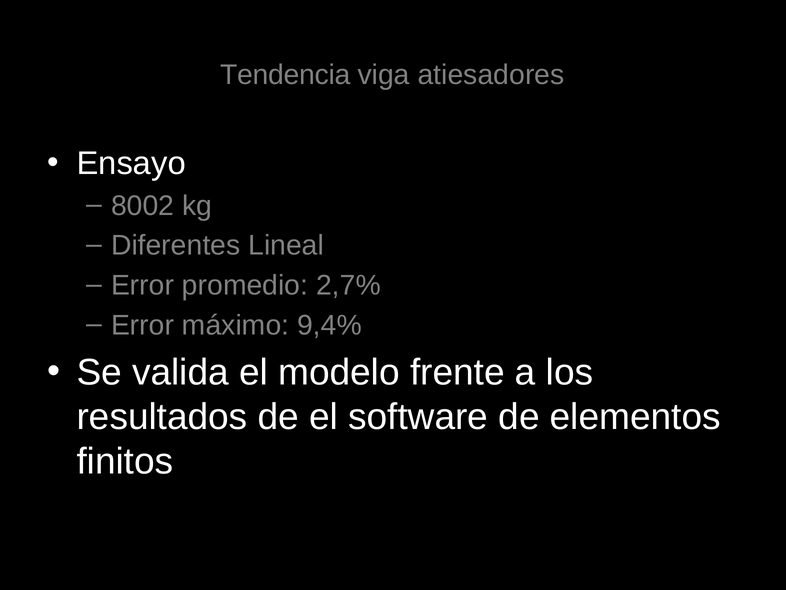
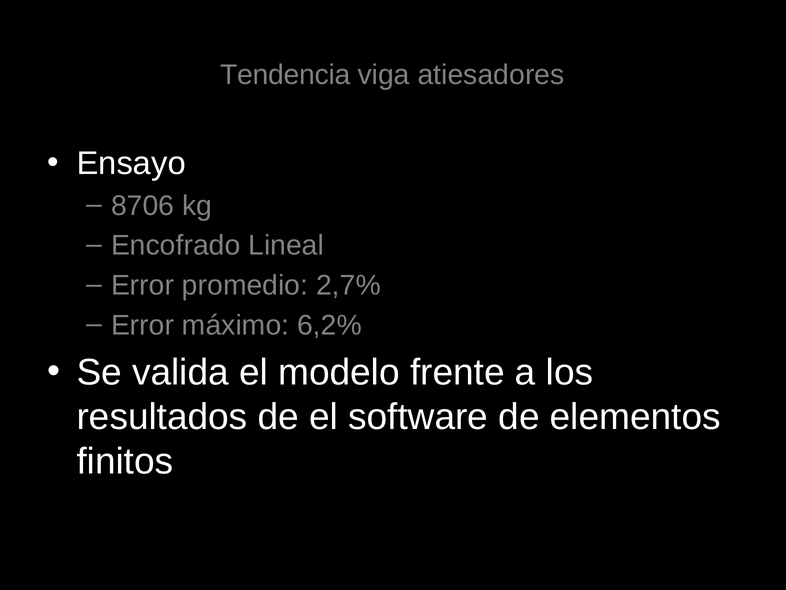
8002: 8002 -> 8706 (143, 206)
Diferentes: Diferentes -> Encofrado (176, 245)
9,4%: 9,4% -> 6,2% (329, 325)
